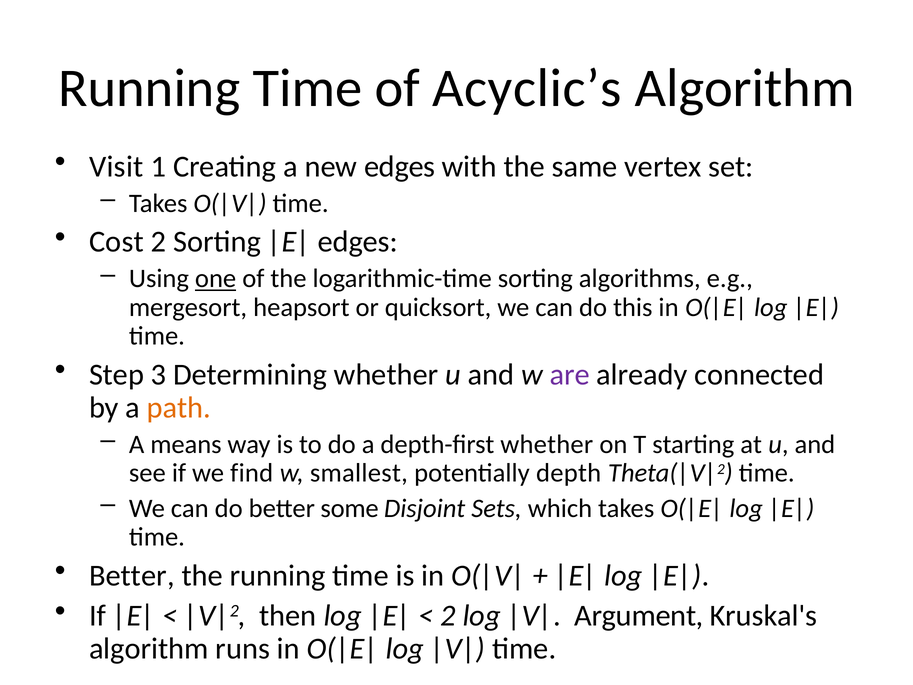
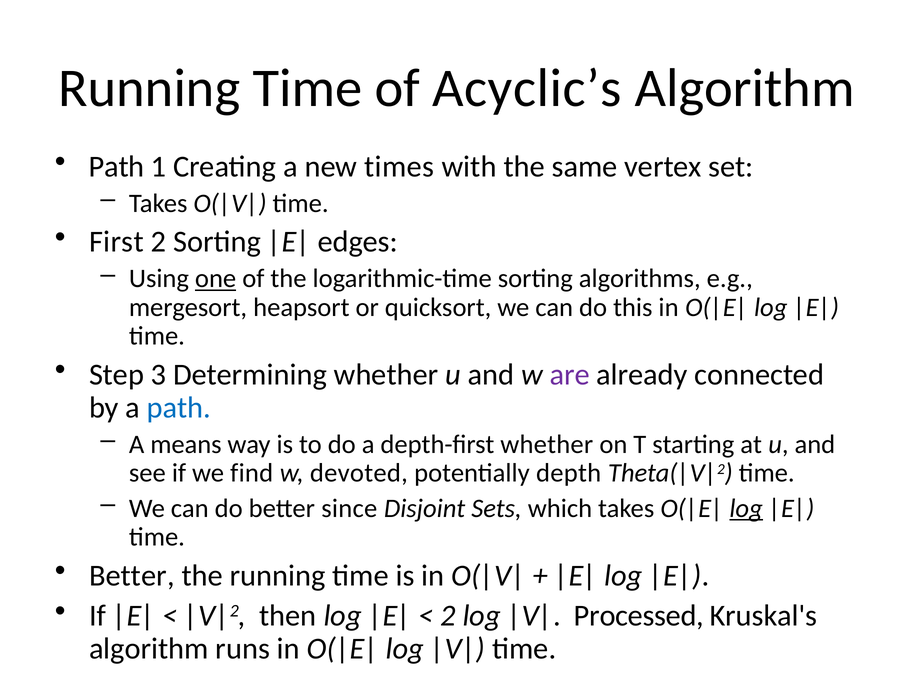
Visit: Visit -> Path (117, 167)
new edges: edges -> times (399, 167)
Cost: Cost -> First (116, 242)
path colour: orange -> blue (179, 407)
smallest: smallest -> devoted (359, 473)
some: some -> since (349, 508)
log underline: none -> present (746, 508)
Argument: Argument -> Processed (639, 616)
